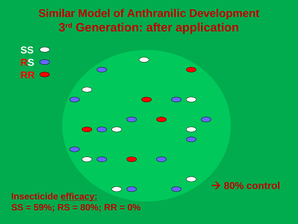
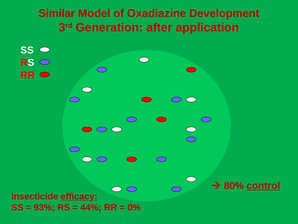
Anthranilic: Anthranilic -> Oxadiazine (157, 13)
control underline: none -> present (263, 185)
59%: 59% -> 93% (44, 207)
80%: 80% -> 44% (91, 207)
